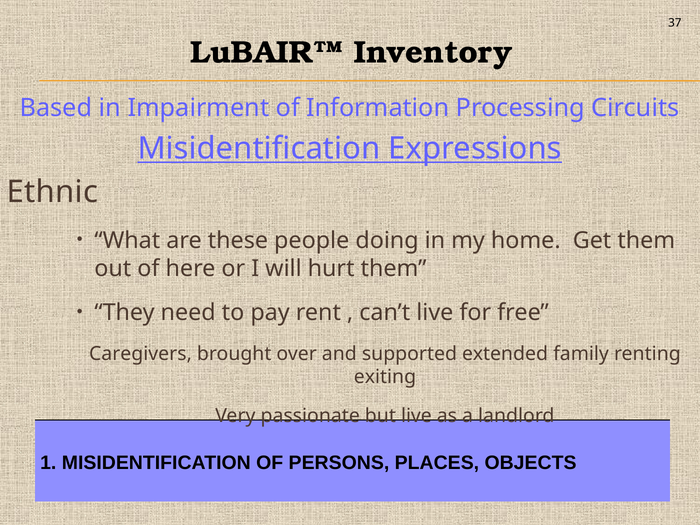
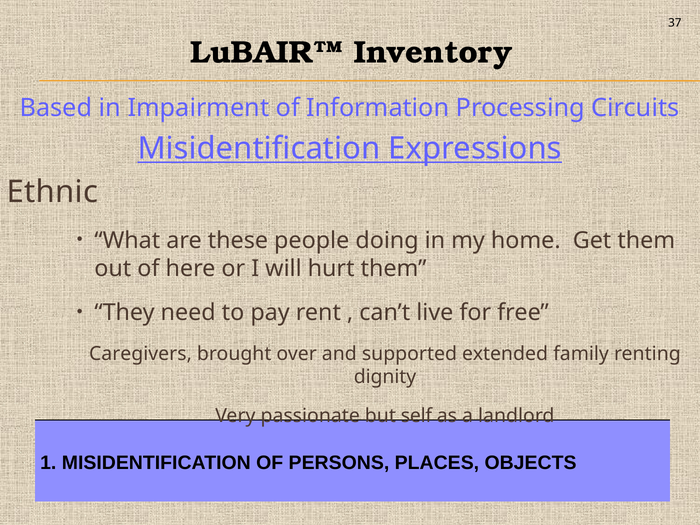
exiting: exiting -> dignity (385, 377)
but live: live -> self (416, 416)
